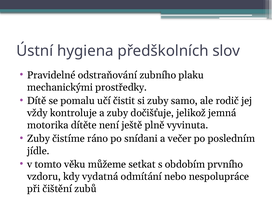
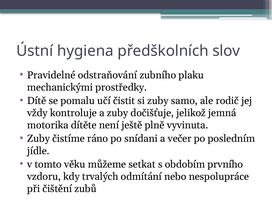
vydatná: vydatná -> trvalých (100, 176)
